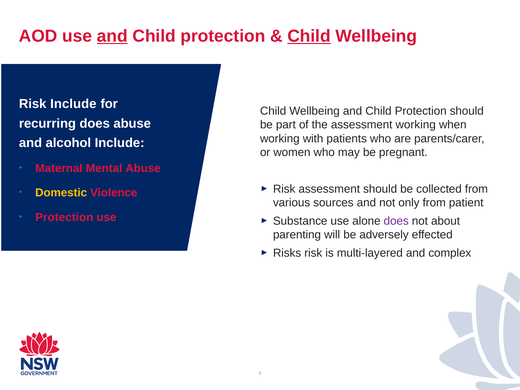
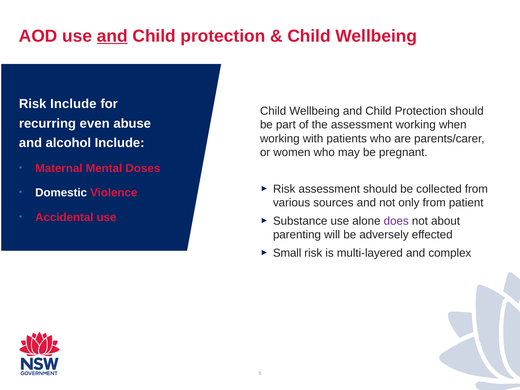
Child underline: present -> none (309, 36)
recurring does: does -> even (95, 123)
Mental Abuse: Abuse -> Doses (143, 168)
Domestic colour: yellow -> white (61, 193)
Protection: Protection -> Accidental (64, 217)
Risks: Risks -> Small (287, 253)
